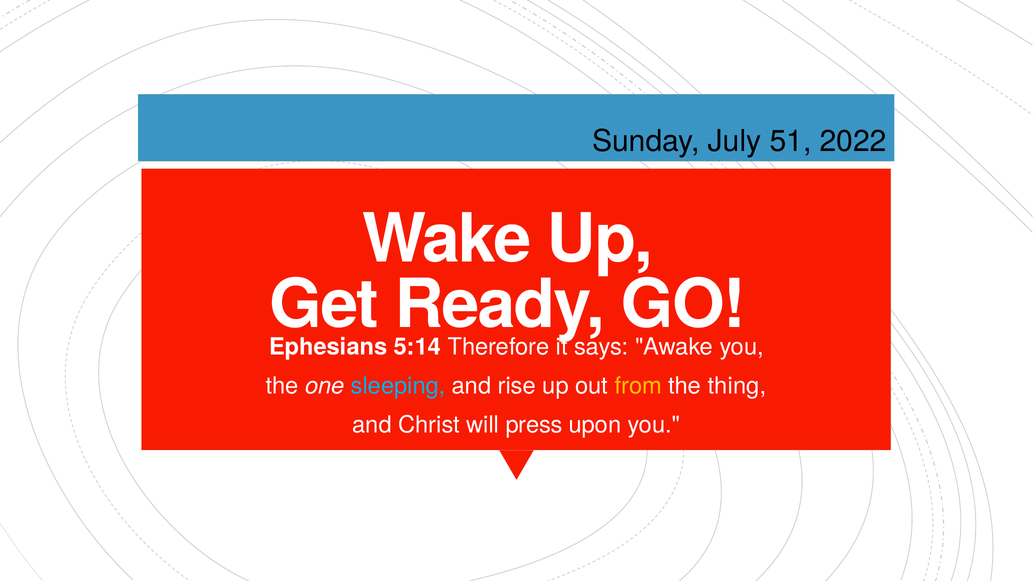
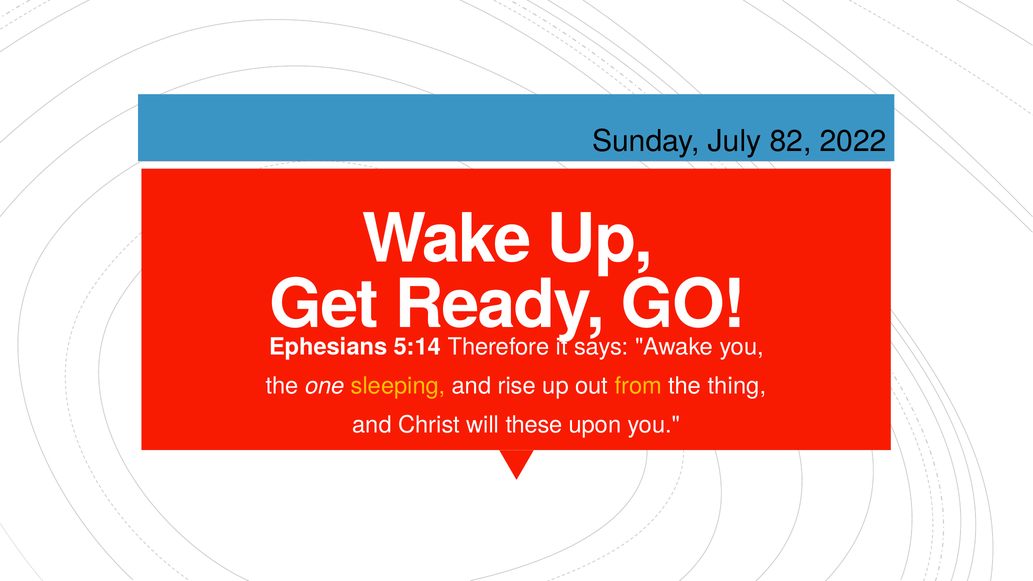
51: 51 -> 82 (791, 141)
sleeping colour: light blue -> yellow (398, 386)
press: press -> these (534, 425)
